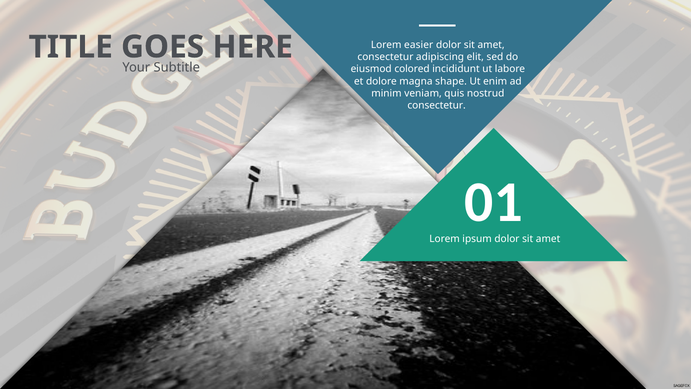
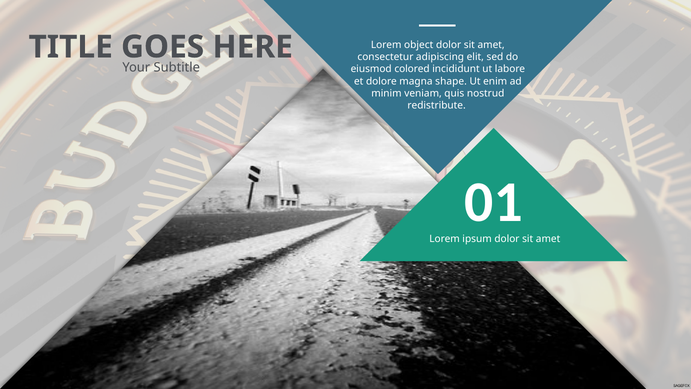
easier: easier -> object (419, 45)
consectetur: consectetur -> redistribute (437, 105)
